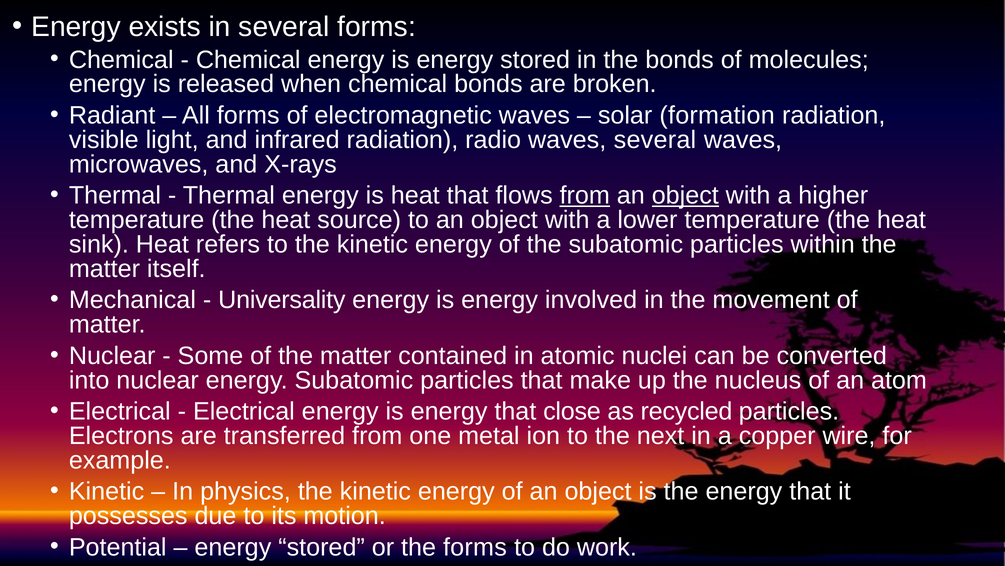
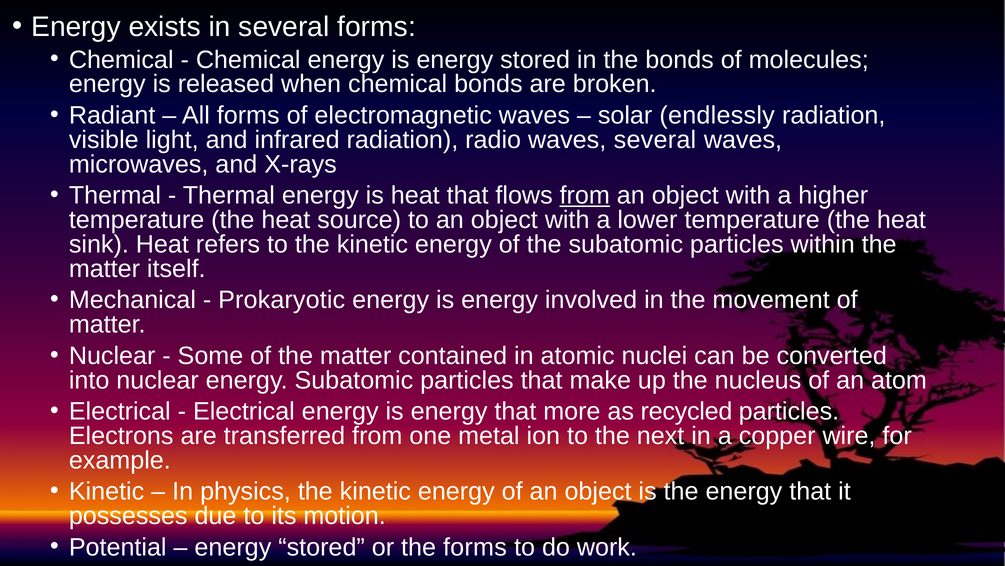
formation: formation -> endlessly (717, 115)
object underline: present -> none (685, 195)
Universality: Universality -> Prokaryotic (282, 300)
close: close -> more (572, 411)
